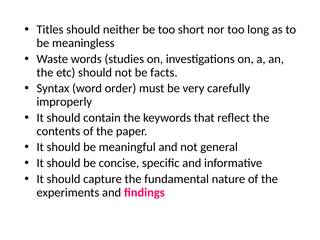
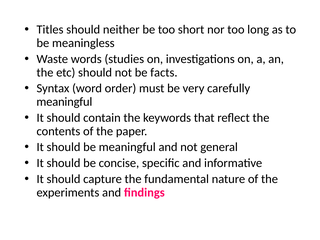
improperly: improperly -> meaningful (64, 102)
